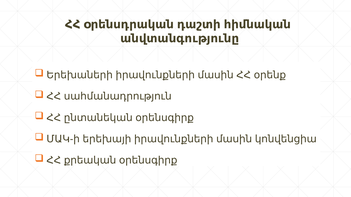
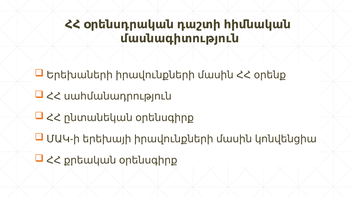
անվտանգությունը: անվտանգությունը -> մասնագիտություն (180, 39)
